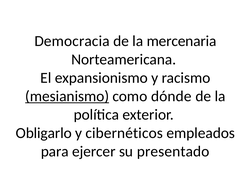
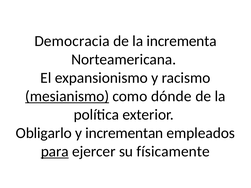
mercenaria: mercenaria -> incrementa (182, 41)
cibernéticos: cibernéticos -> incrementan (124, 133)
para underline: none -> present (55, 152)
presentado: presentado -> físicamente (173, 152)
